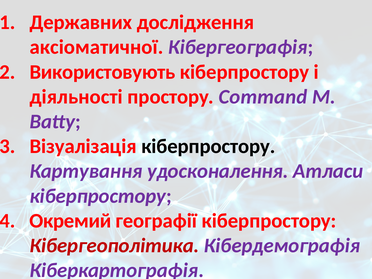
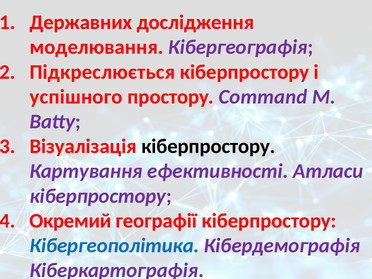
аксіоматичної: аксіоматичної -> моделювання (96, 47)
Використовують: Використовують -> Підкреслюється (102, 72)
діяльності: діяльності -> успішного (76, 97)
удосконалення: удосконалення -> ефективності (218, 171)
Кiбергеополiтика colour: red -> blue (114, 246)
